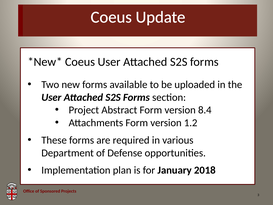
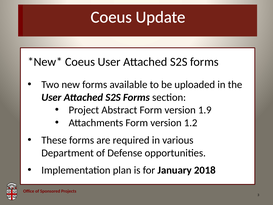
8.4: 8.4 -> 1.9 (205, 110)
